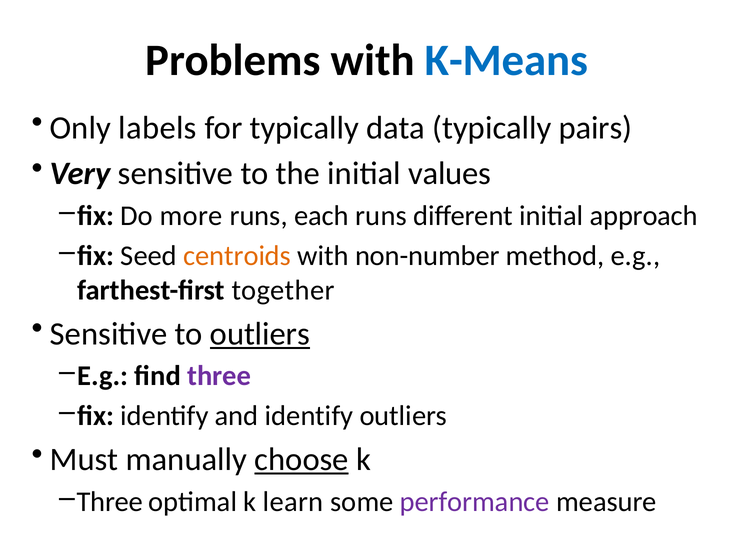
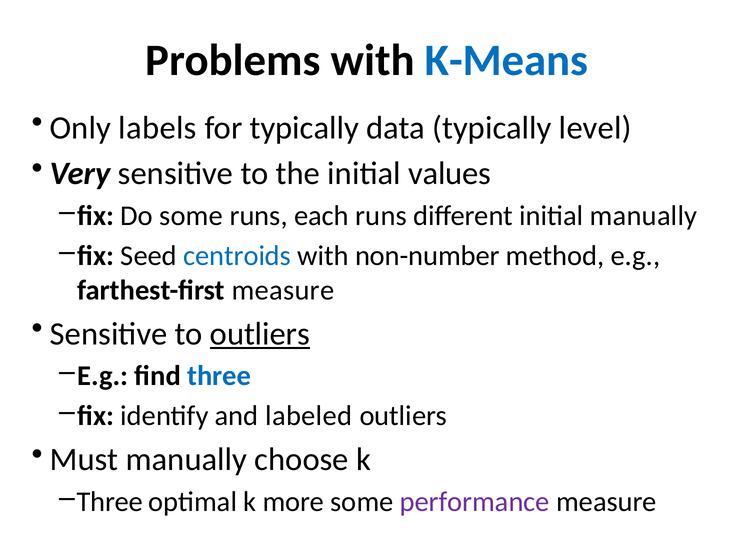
pairs: pairs -> level (595, 128)
Do more: more -> some (191, 216)
initial approach: approach -> manually (644, 216)
centroids colour: orange -> blue (237, 256)
farthest-first together: together -> measure (283, 290)
three colour: purple -> blue (219, 376)
and identify: identify -> labeled (309, 416)
choose underline: present -> none (302, 459)
learn: learn -> more (293, 501)
